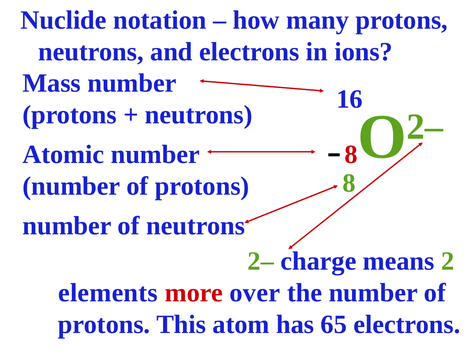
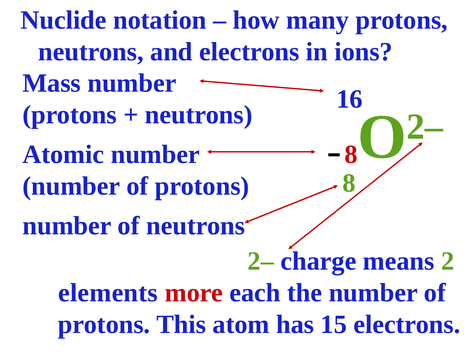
over: over -> each (255, 293)
65: 65 -> 15 (334, 324)
